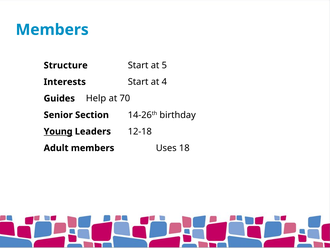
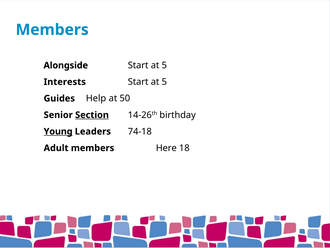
Structure: Structure -> Alongside (66, 65)
4: 4 -> 5 (164, 82)
70: 70 -> 50 (125, 98)
Section underline: none -> present (92, 115)
12-18: 12-18 -> 74-18 (140, 131)
Uses: Uses -> Here (166, 148)
